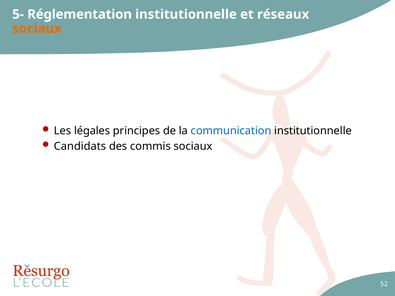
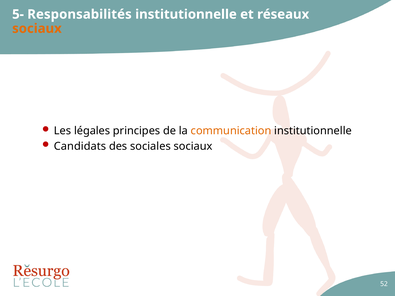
Réglementation: Réglementation -> Responsabilités (79, 14)
communication colour: blue -> orange (231, 131)
commis: commis -> sociales (150, 146)
